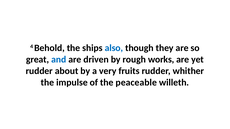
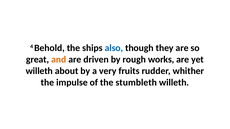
and colour: blue -> orange (59, 60)
rudder: rudder -> willeth (39, 71)
peaceable: peaceable -> stumbleth (136, 83)
